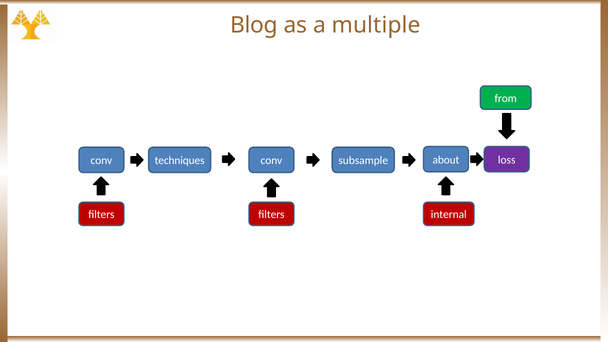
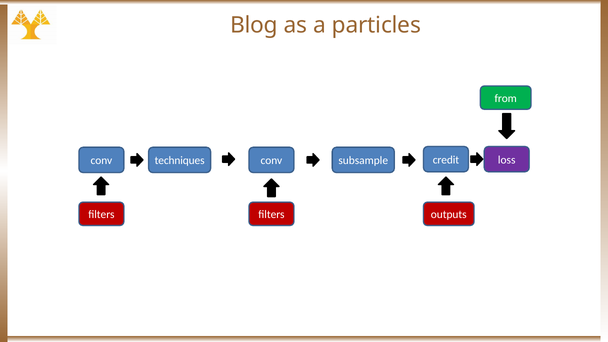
multiple: multiple -> particles (376, 25)
about: about -> credit (446, 160)
internal: internal -> outputs (449, 215)
